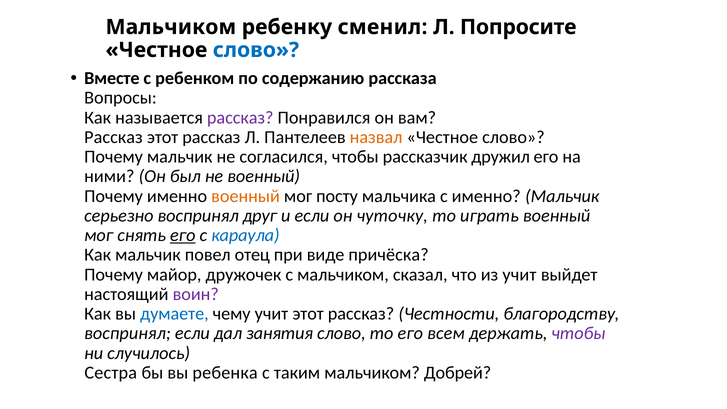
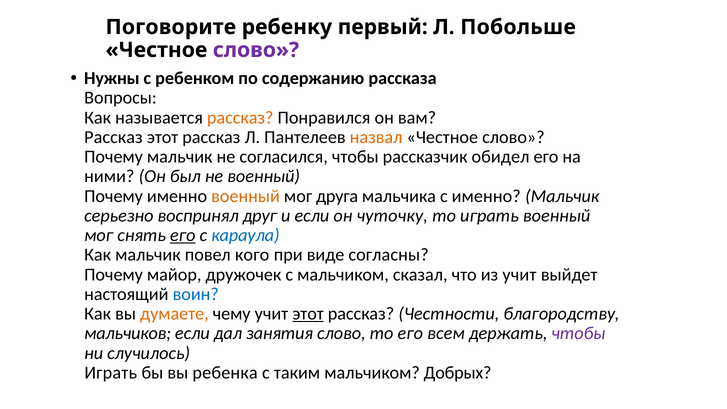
Мальчиком: Мальчиком -> Поговорите (171, 27)
сменил: сменил -> первый (383, 27)
Попросите: Попросите -> Побольше (518, 27)
слово colour: blue -> purple (256, 50)
Вместе: Вместе -> Нужны (112, 78)
рассказ colour: purple -> orange (240, 118)
дружил: дружил -> обидел (501, 157)
посту: посту -> друга (337, 196)
отец: отец -> кого (252, 255)
причёска: причёска -> согласны (389, 255)
воин colour: purple -> blue (196, 294)
думаете colour: blue -> orange (174, 314)
этот underline: none -> present (308, 314)
воспринял: воспринял -> мальчиков (128, 333)
Сестра: Сестра -> Играть (111, 373)
Добрей: Добрей -> Добрых (458, 373)
